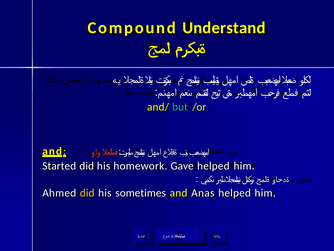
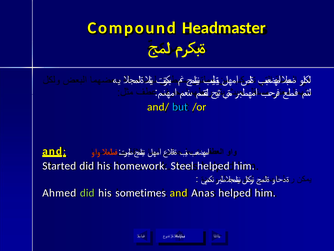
Understand: Understand -> Headmaster (224, 28)
Gave: Gave -> Steel (182, 166)
did colour: yellow -> light green (87, 193)
